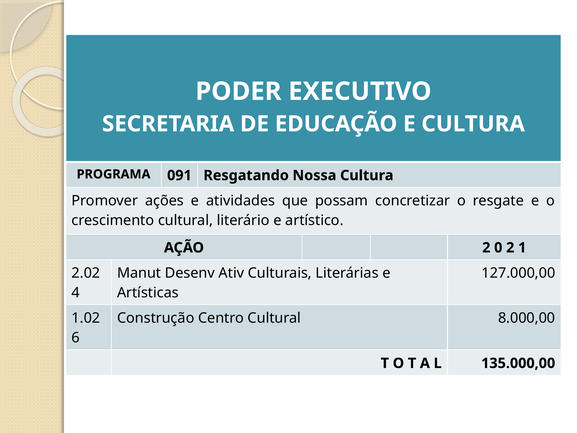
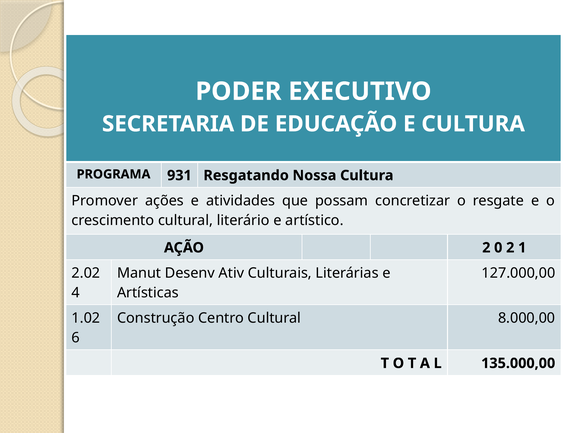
091: 091 -> 931 (179, 175)
